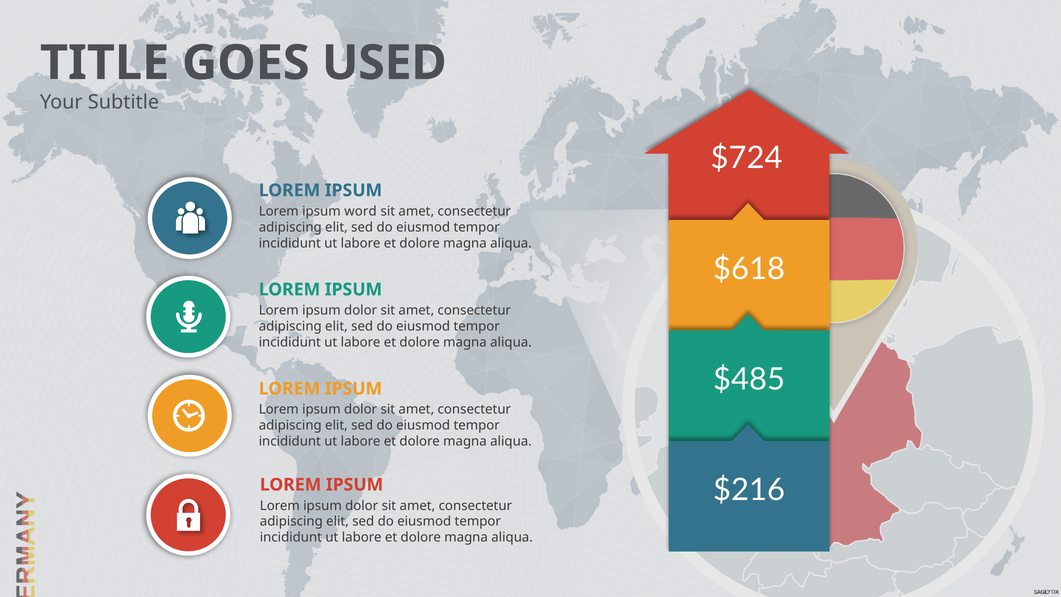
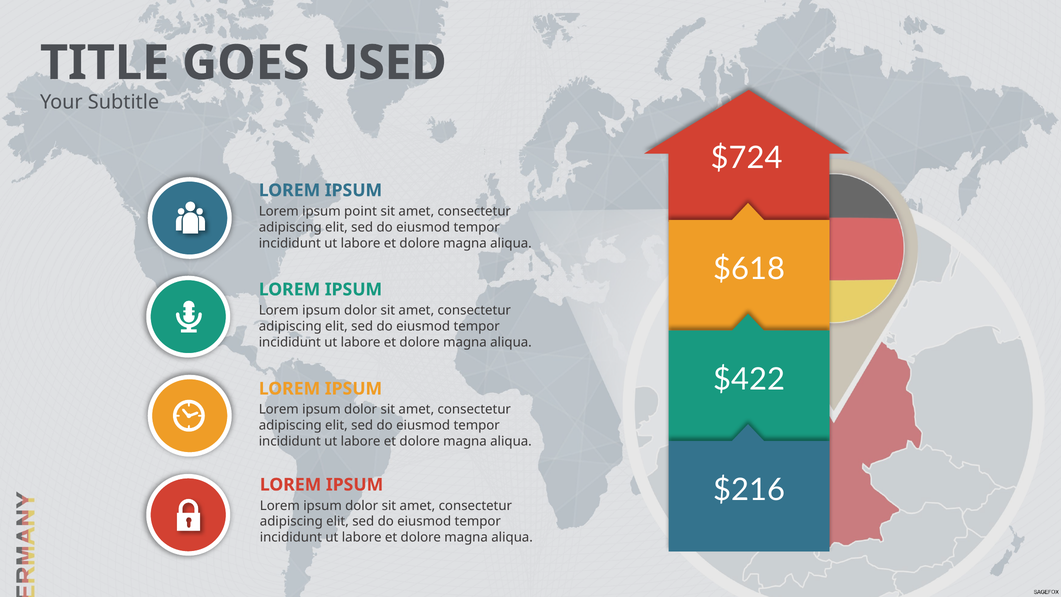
word: word -> point (361, 211)
$485: $485 -> $422 (749, 379)
